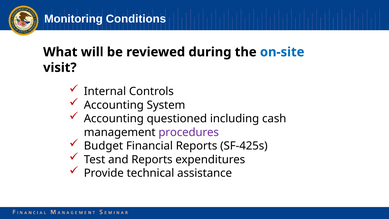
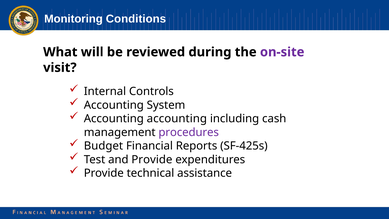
on-site colour: blue -> purple (282, 52)
Accounting questioned: questioned -> accounting (177, 119)
and Reports: Reports -> Provide (152, 159)
